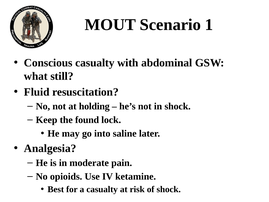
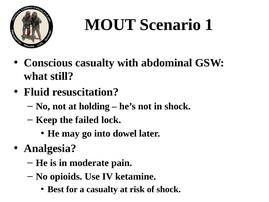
found: found -> failed (87, 120)
saline: saline -> dowel (125, 133)
